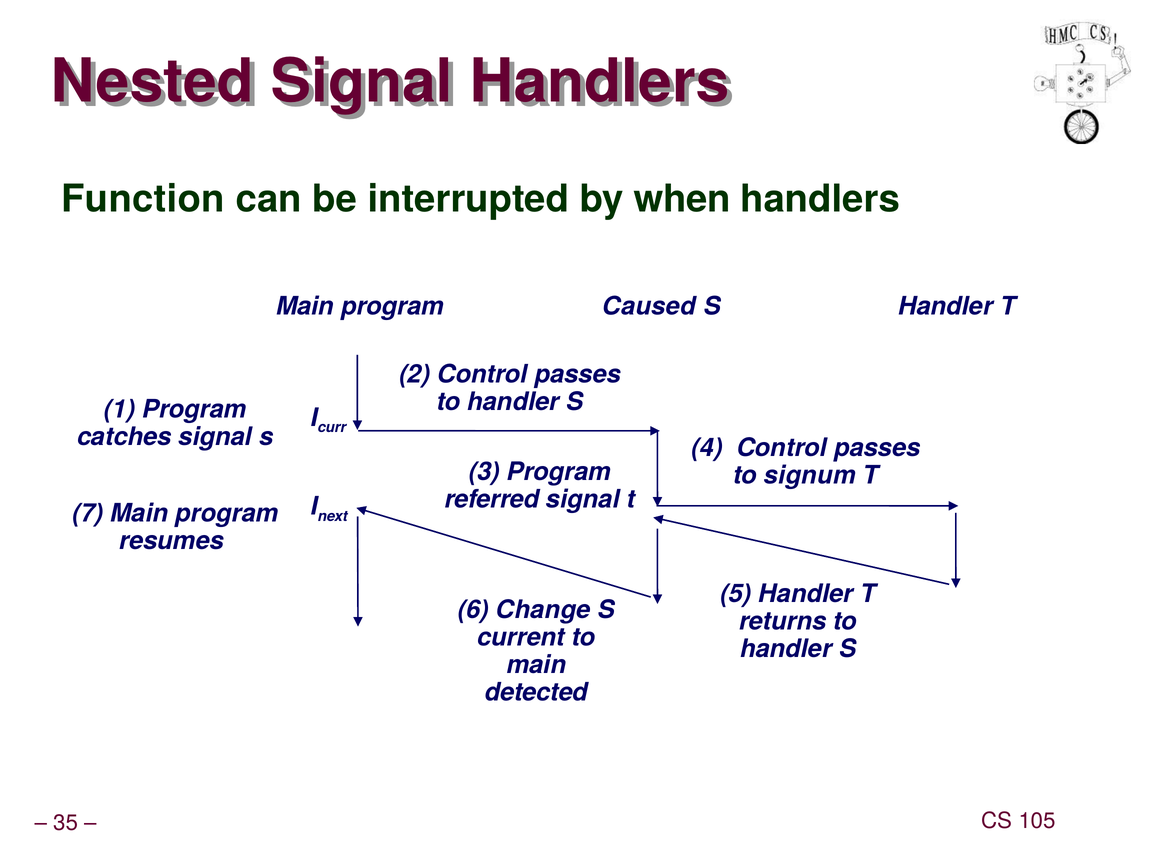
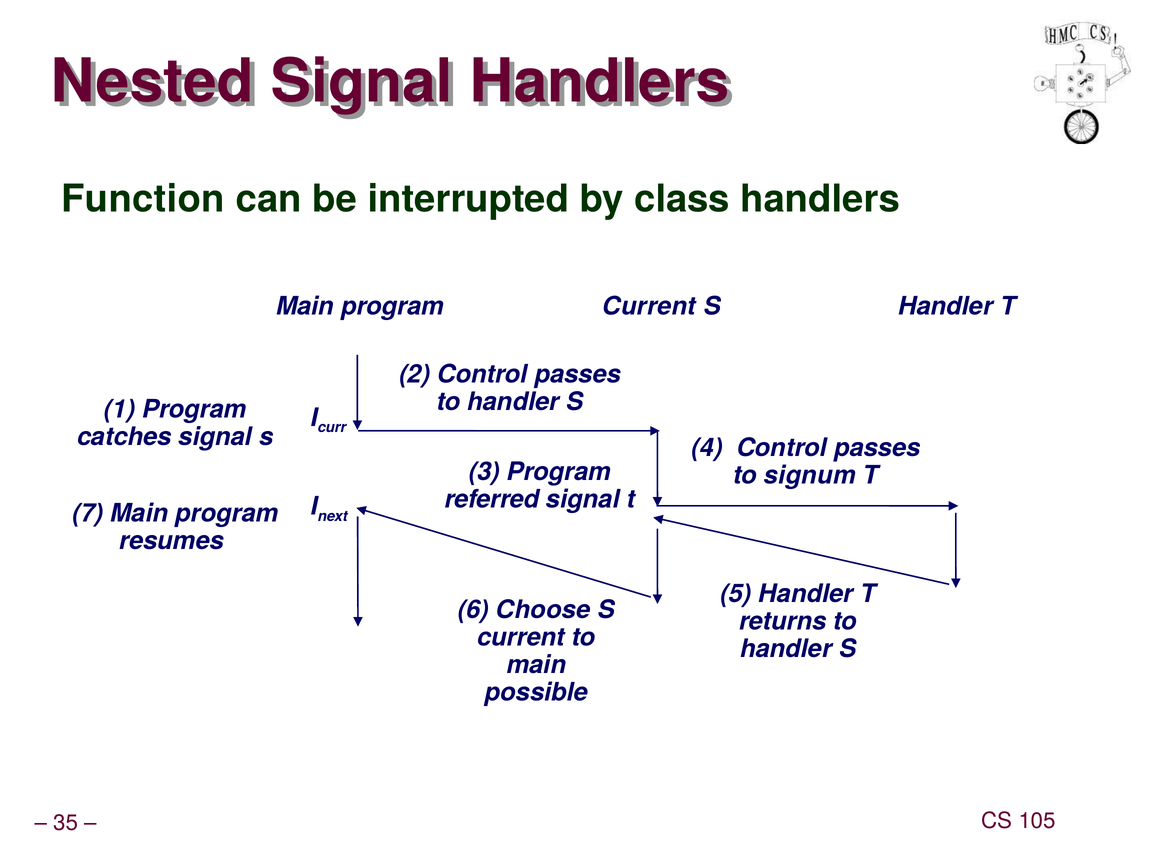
when: when -> class (682, 199)
Caused: Caused -> Current (649, 306)
Change: Change -> Choose (543, 610)
detected: detected -> possible (536, 692)
